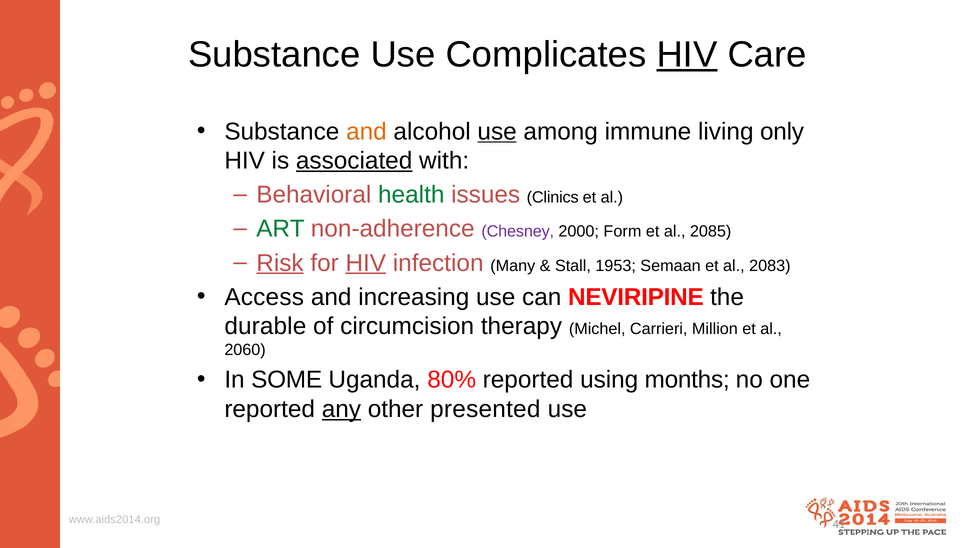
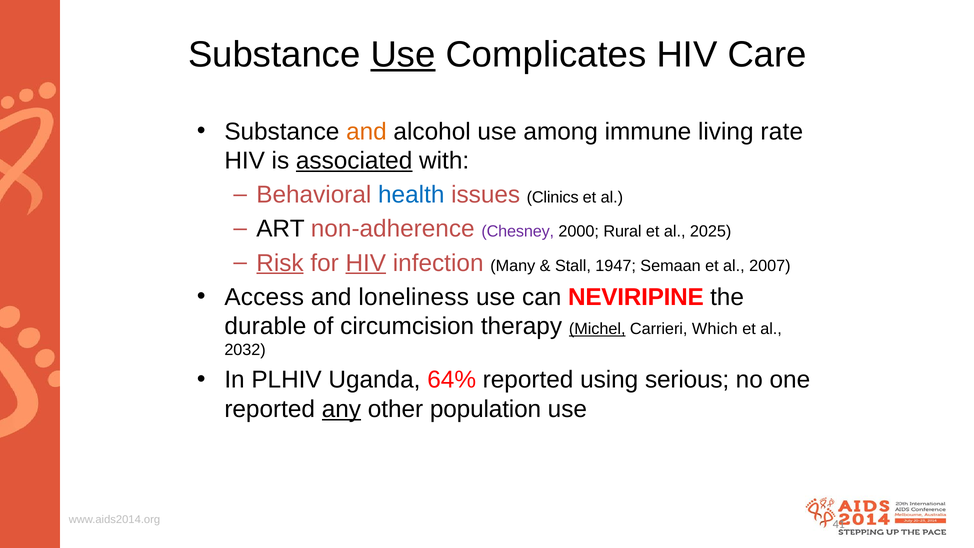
Use underline: none -> present (403, 54)
HIV underline: present -> none (687, 54)
use underline: present -> none (497, 131)
only: only -> rate (782, 131)
health colour: green -> blue (411, 195)
ART colour: green -> black (281, 229)
Form: Form -> Rural (623, 232)
2085: 2085 -> 2025 (711, 232)
1953: 1953 -> 1947 (616, 266)
2083: 2083 -> 2007 (770, 266)
increasing: increasing -> loneliness (414, 297)
Michel underline: none -> present (597, 329)
Million: Million -> Which (715, 329)
2060: 2060 -> 2032 (245, 350)
SOME: SOME -> PLHIV (287, 380)
80%: 80% -> 64% (452, 380)
months: months -> serious (687, 380)
presented: presented -> population (486, 409)
